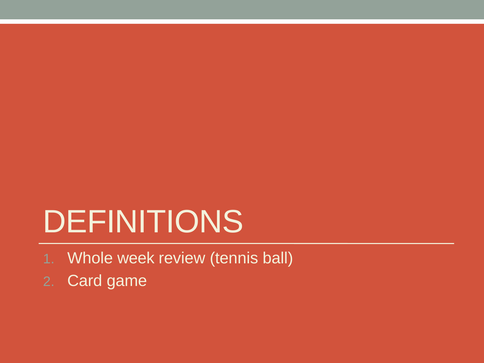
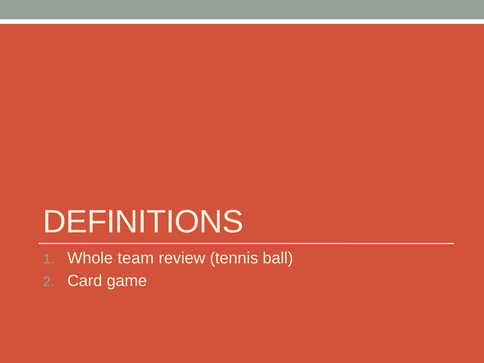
week: week -> team (136, 258)
